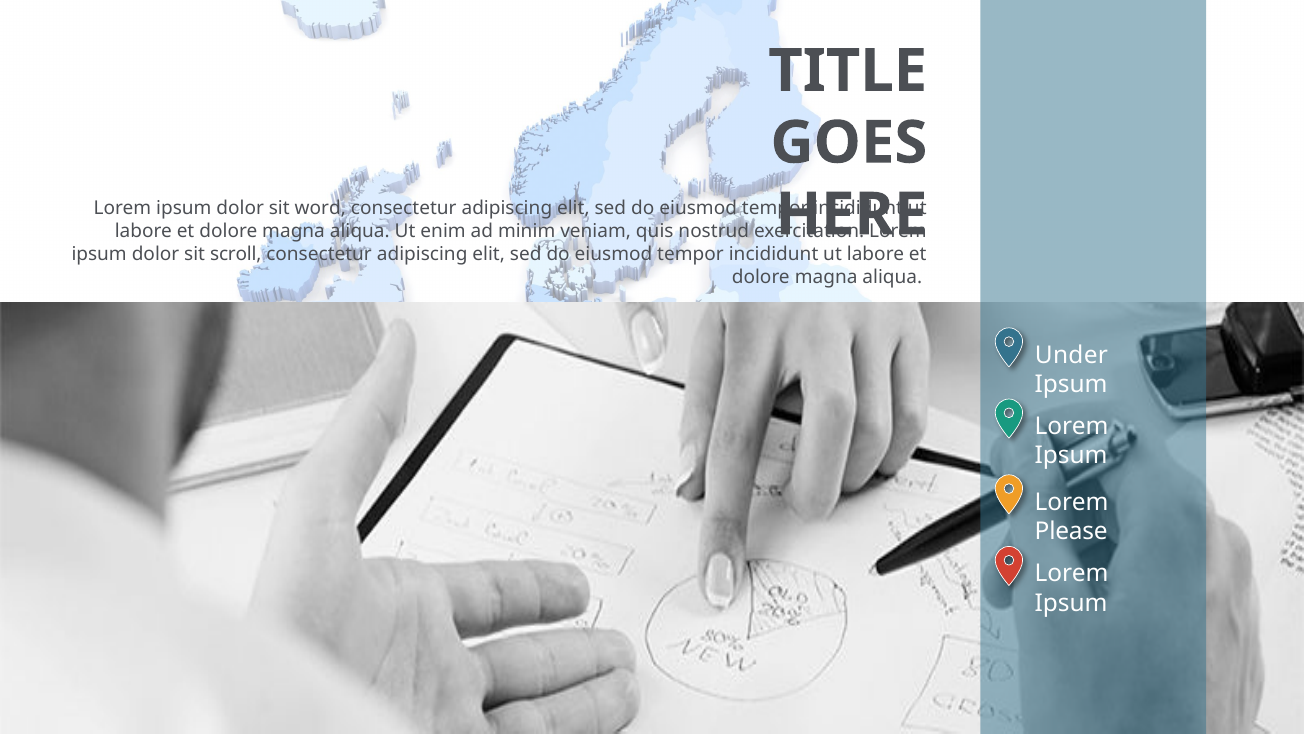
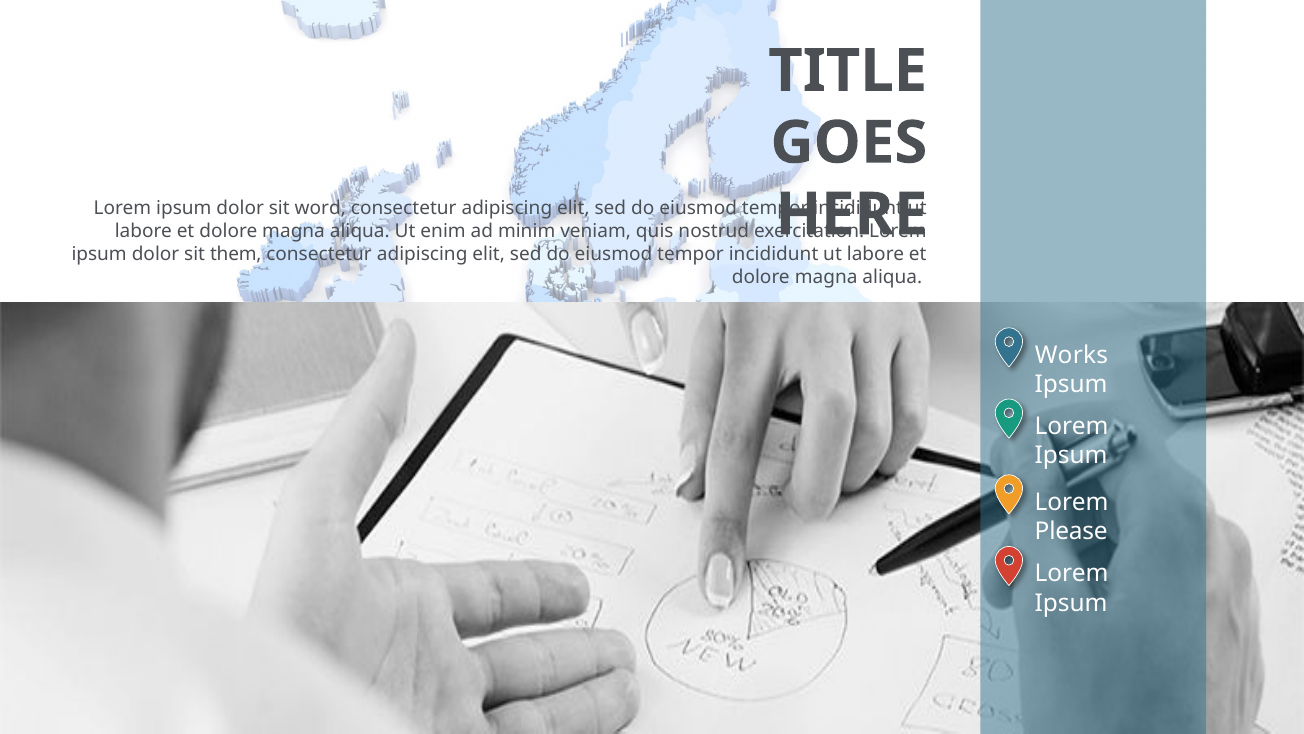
scroll: scroll -> them (236, 254)
Under: Under -> Works (1071, 355)
